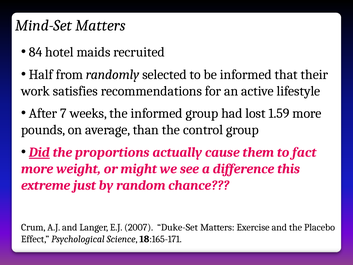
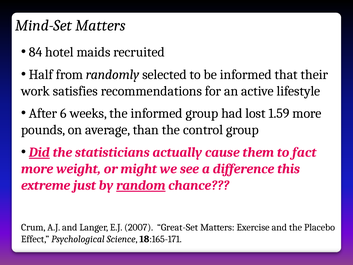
7: 7 -> 6 (63, 113)
proportions: proportions -> statisticians (112, 152)
random underline: none -> present (141, 185)
Duke-Set: Duke-Set -> Great-Set (178, 227)
